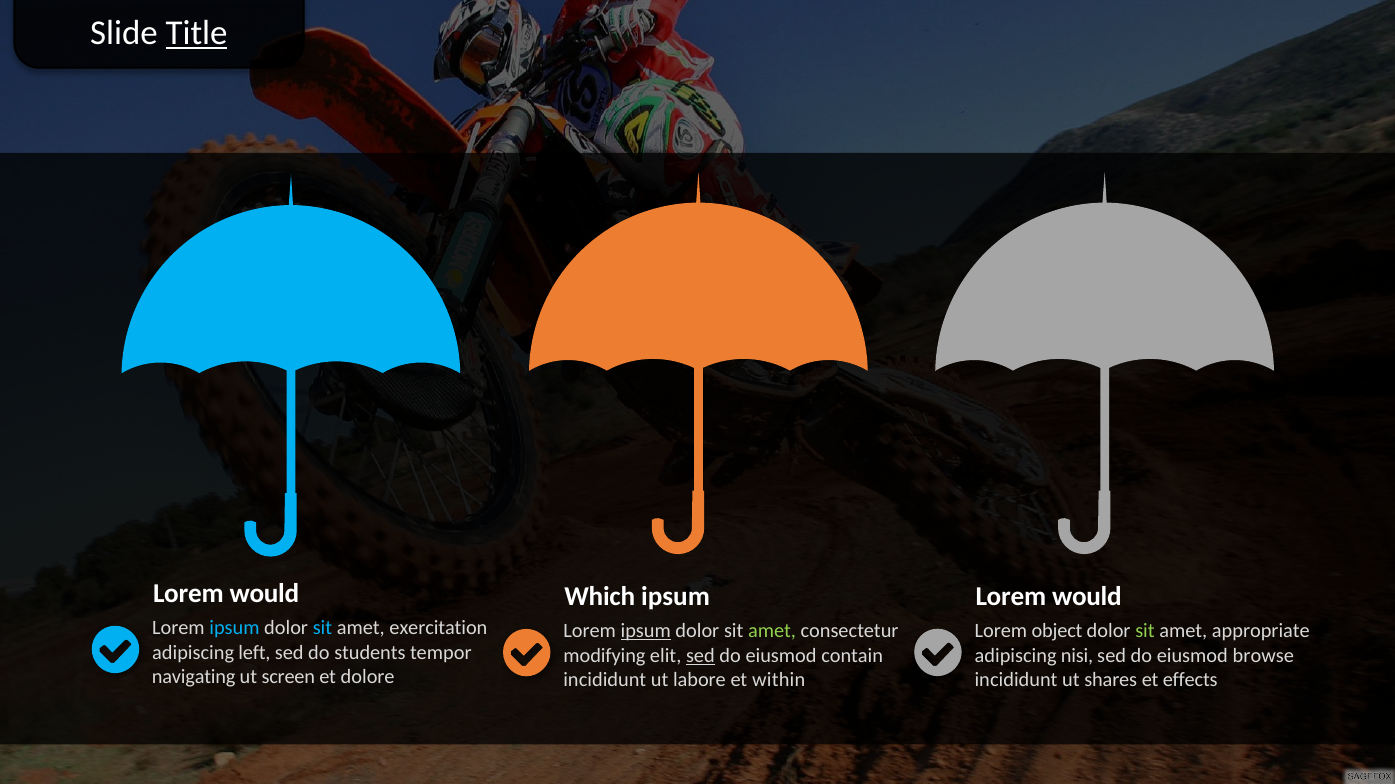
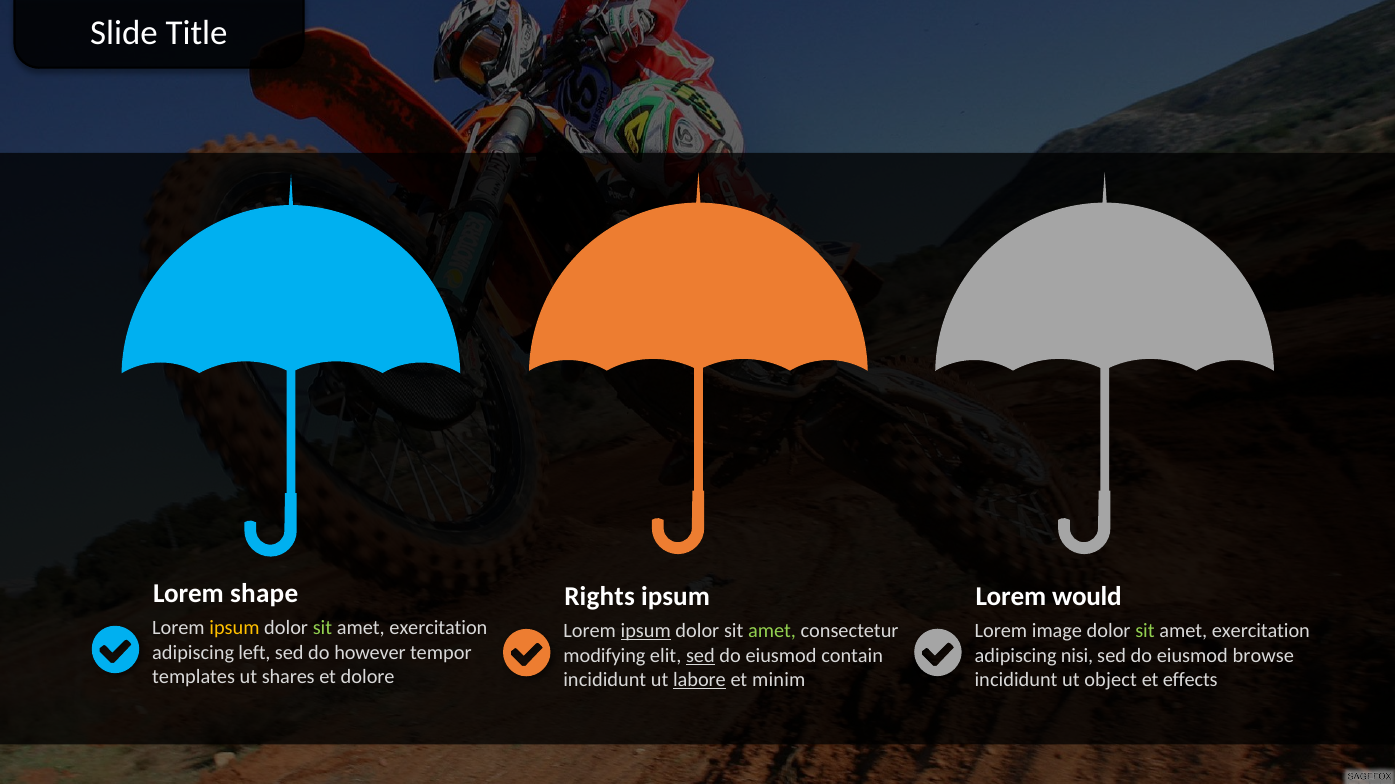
Title underline: present -> none (197, 33)
would: would -> shape (264, 594)
Which: Which -> Rights (600, 597)
ipsum colour: light blue -> yellow (234, 628)
sit colour: light blue -> light green (322, 628)
object: object -> image (1057, 631)
appropriate: appropriate -> exercitation (1261, 631)
students: students -> however (370, 653)
navigating: navigating -> templates (194, 677)
screen: screen -> shares (288, 677)
shares: shares -> object (1111, 680)
labore underline: none -> present (699, 680)
within: within -> minim (779, 680)
